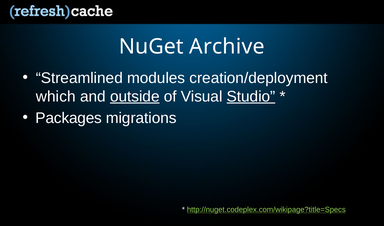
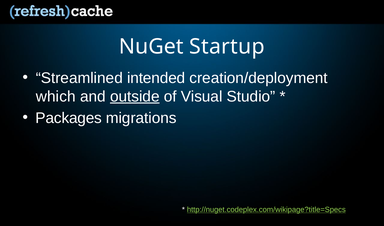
Archive: Archive -> Startup (227, 47)
modules: modules -> intended (156, 78)
Studio underline: present -> none (251, 96)
